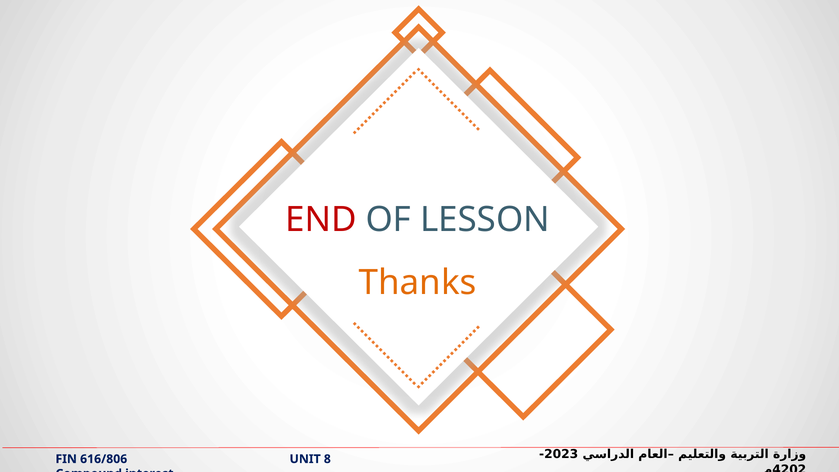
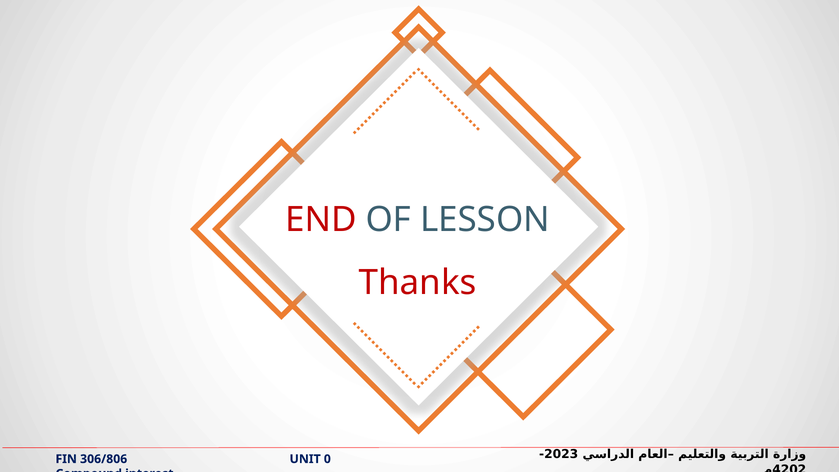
Thanks colour: orange -> red (418, 283)
616/806: 616/806 -> 306/806 (104, 459)
8: 8 -> 0 (327, 459)
